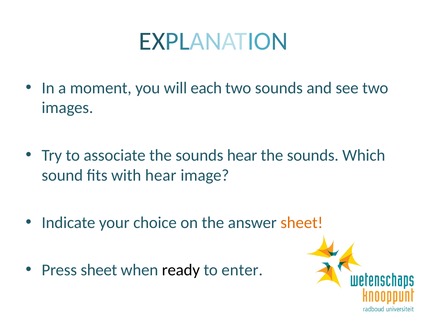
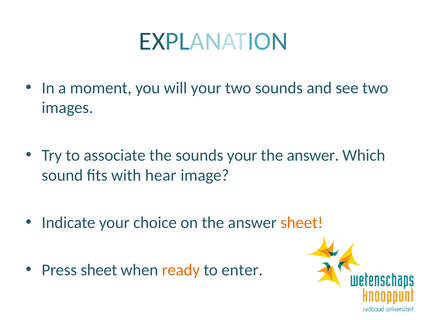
will each: each -> your (206, 88)
sounds hear: hear -> your (242, 155)
sounds: sounds -> answer (313, 155)
ready colour: black -> orange (181, 270)
